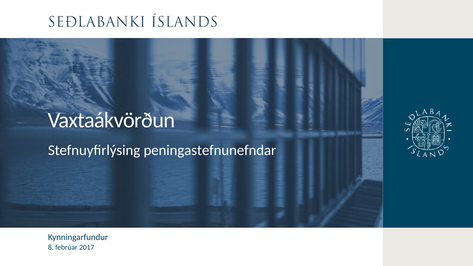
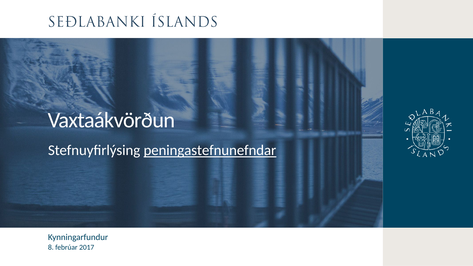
peningastefnunefndar underline: none -> present (210, 150)
